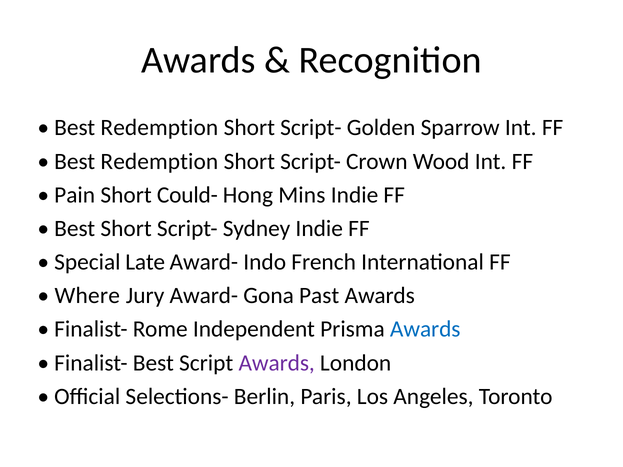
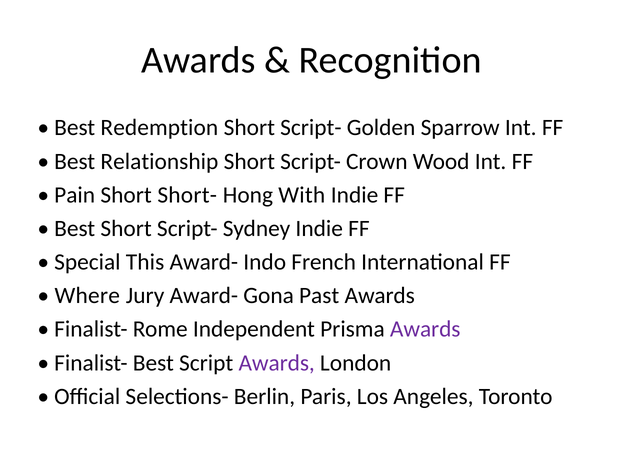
Redemption: Redemption -> Relationship (159, 161)
Could-: Could- -> Short- (187, 195)
Mins: Mins -> With (302, 195)
Late: Late -> This (145, 262)
Awards colour: blue -> purple (425, 329)
